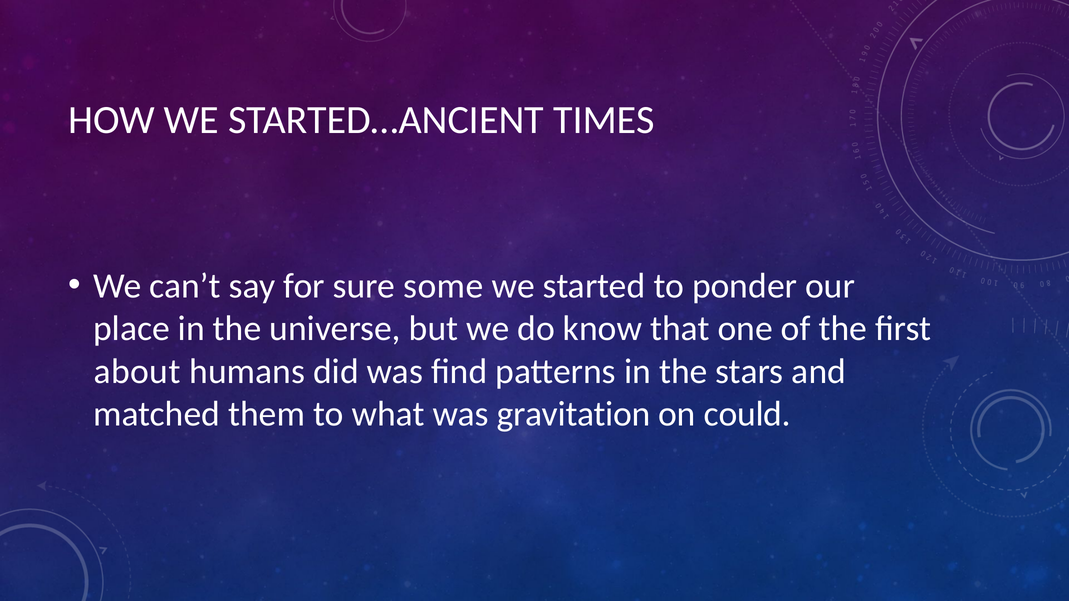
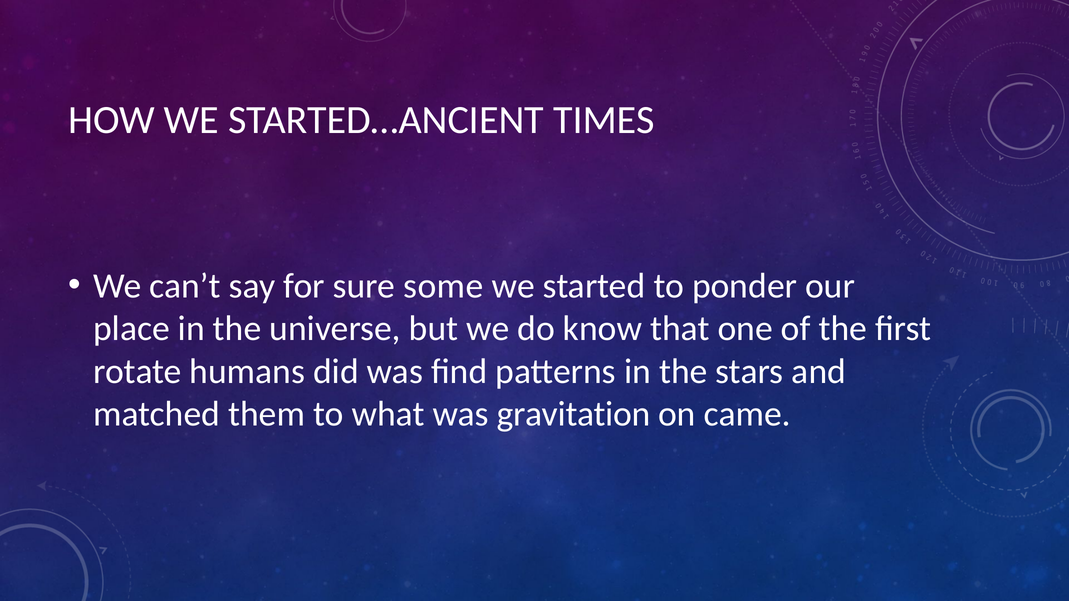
about: about -> rotate (137, 372)
could: could -> came (747, 414)
